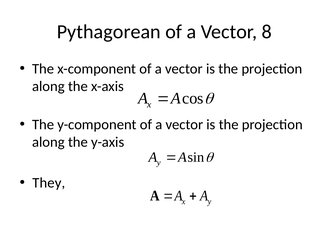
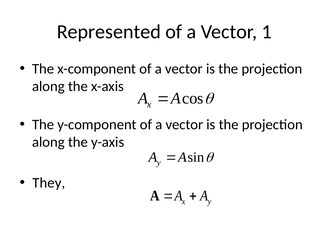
Pythagorean: Pythagorean -> Represented (109, 32)
8: 8 -> 1 (267, 32)
